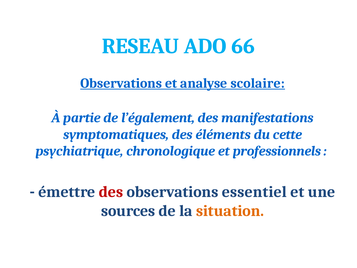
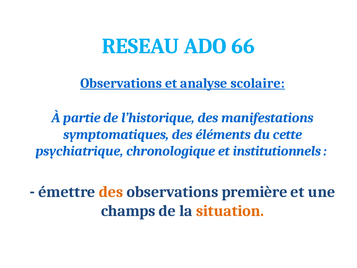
l’également: l’également -> l’historique (158, 118)
professionnels: professionnels -> institutionnels (277, 151)
des colour: red -> orange (111, 192)
essentiel: essentiel -> première (254, 192)
sources: sources -> champs (128, 211)
